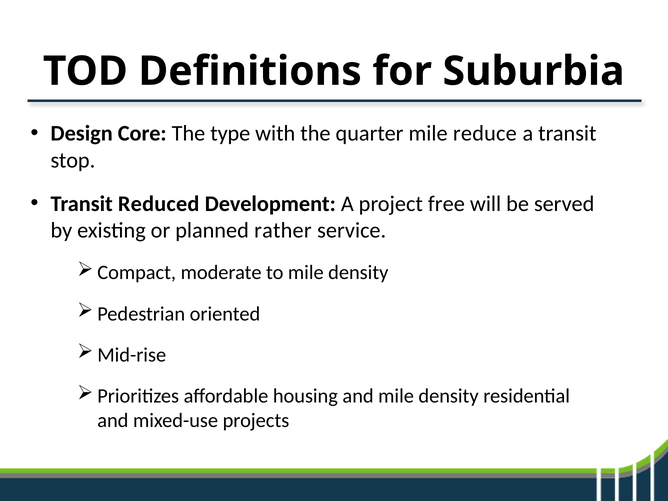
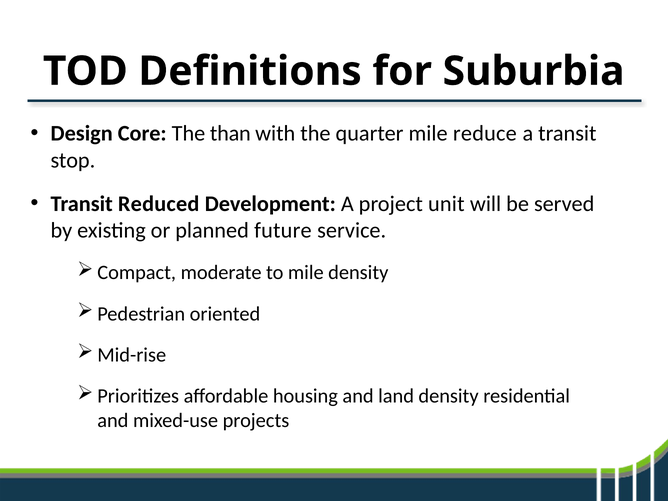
type: type -> than (230, 134)
free: free -> unit (446, 204)
rather: rather -> future (283, 230)
and mile: mile -> land (396, 396)
